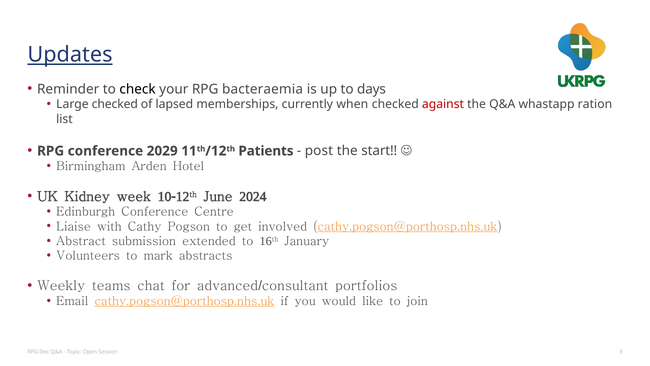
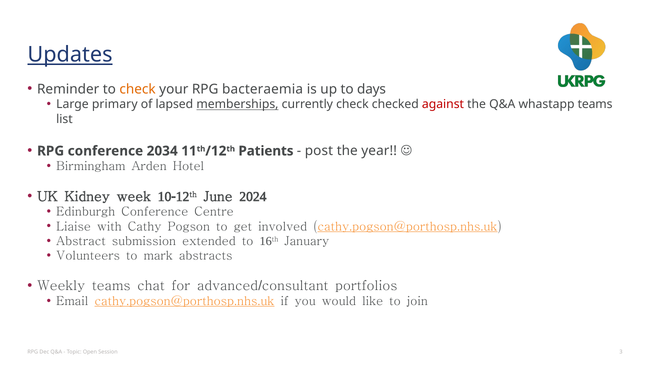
check colour: black -> orange (138, 89)
Large checked: checked -> primary (115, 104)
memberships underline: none -> present (237, 104)
currently when: when -> check (352, 104)
whastapp ration: ration -> teams (595, 104)
2029: 2029 -> 2034 (162, 151)
start: start -> year (379, 151)
